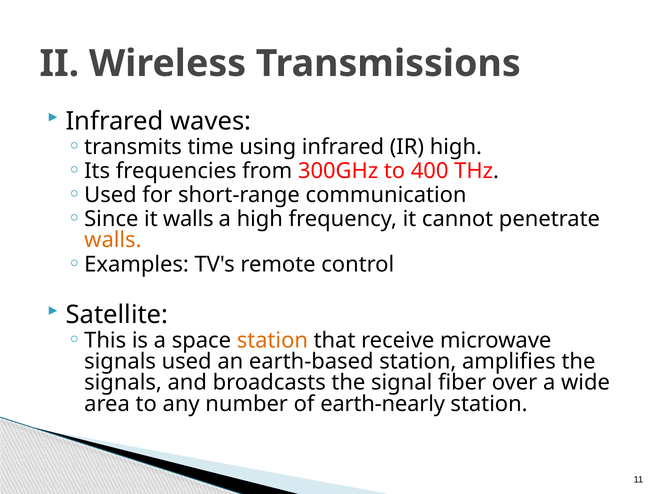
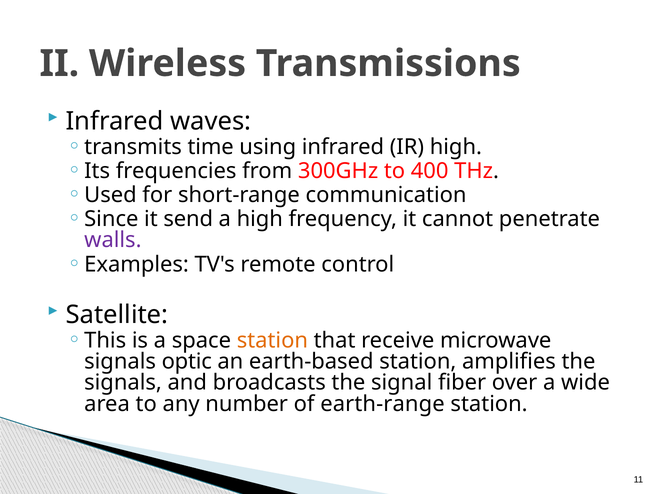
it walls: walls -> send (188, 219)
walls colour: orange -> purple (113, 240)
signals used: used -> optic (187, 362)
earth-nearly: earth-nearly -> earth-range (382, 404)
